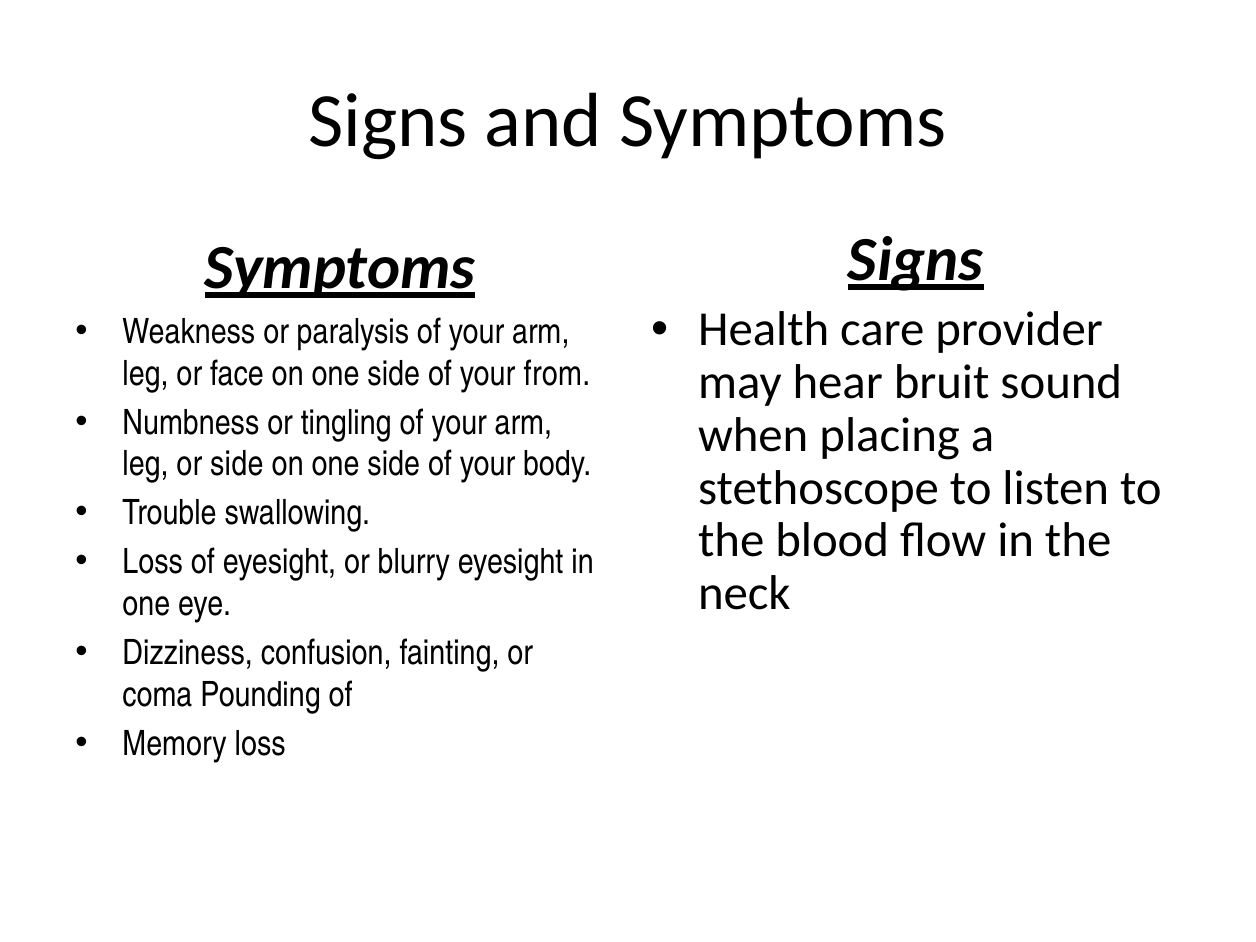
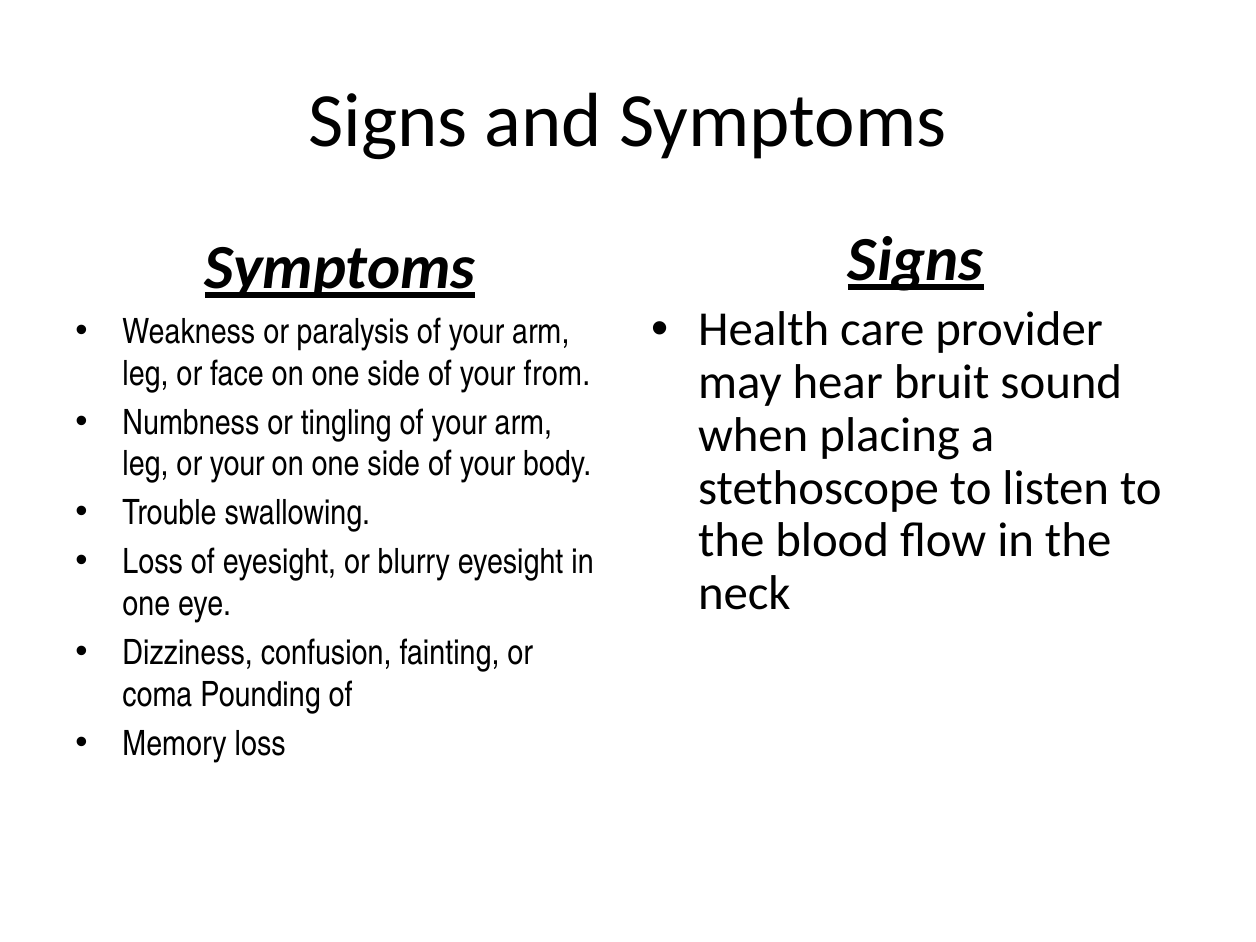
or side: side -> your (237, 464)
